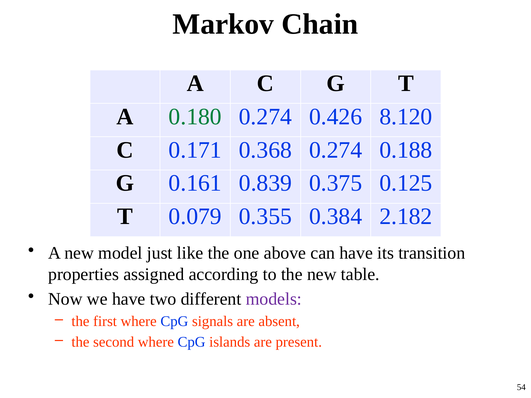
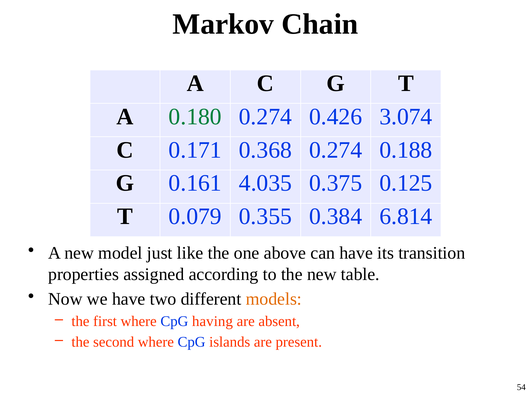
8.120: 8.120 -> 3.074 (406, 117)
0.839: 0.839 -> 4.035 (265, 183)
2.182: 2.182 -> 6.814 (406, 217)
models colour: purple -> orange (274, 299)
signals: signals -> having (212, 322)
